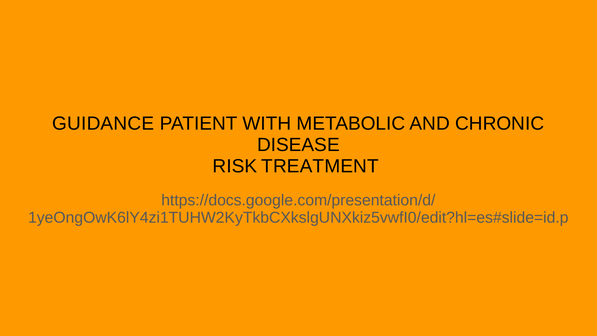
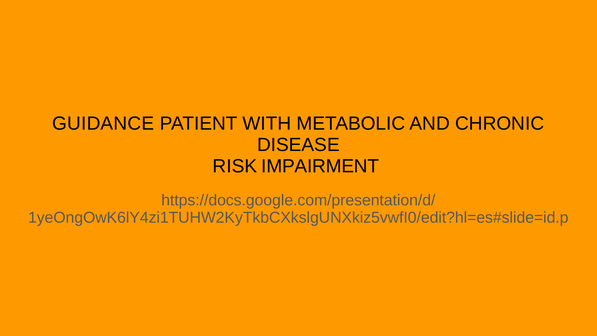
TREATMENT: TREATMENT -> IMPAIRMENT (320, 166)
